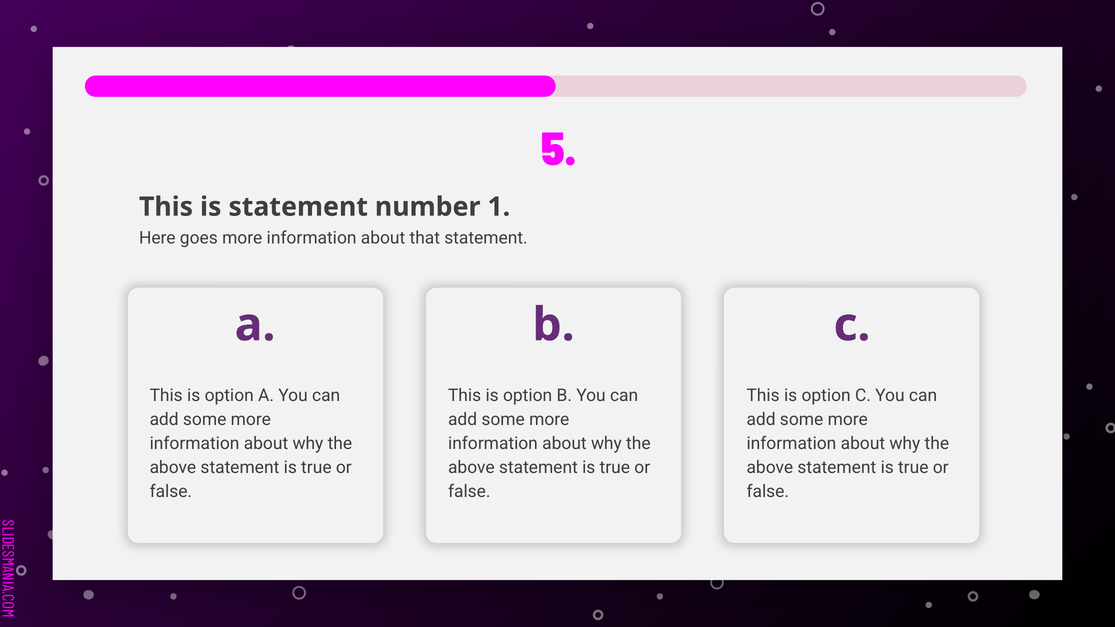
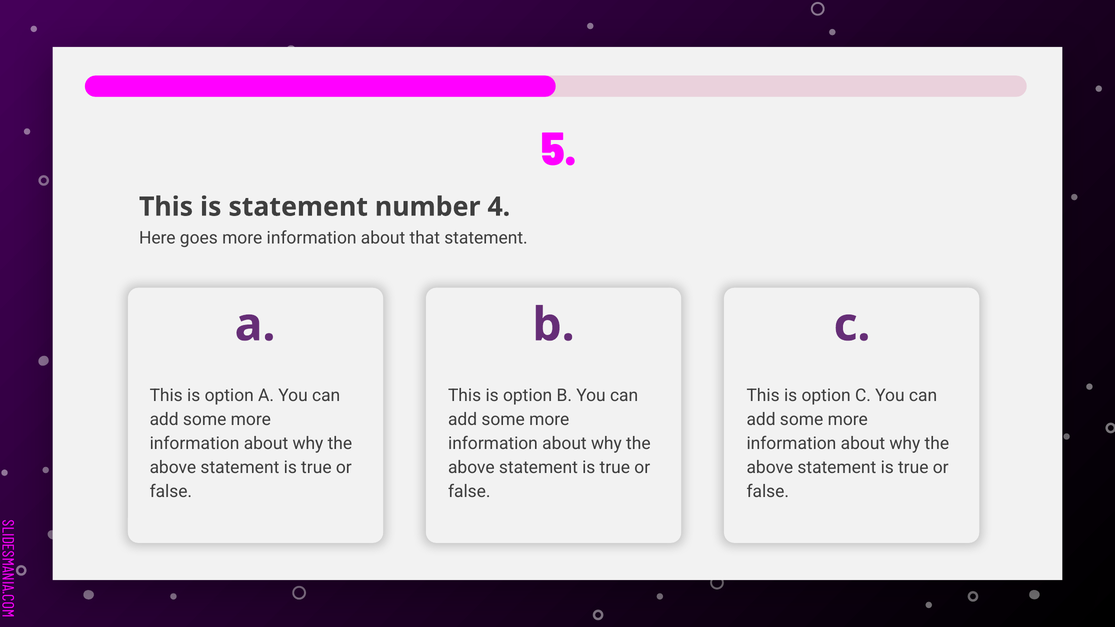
1: 1 -> 4 (499, 207)
